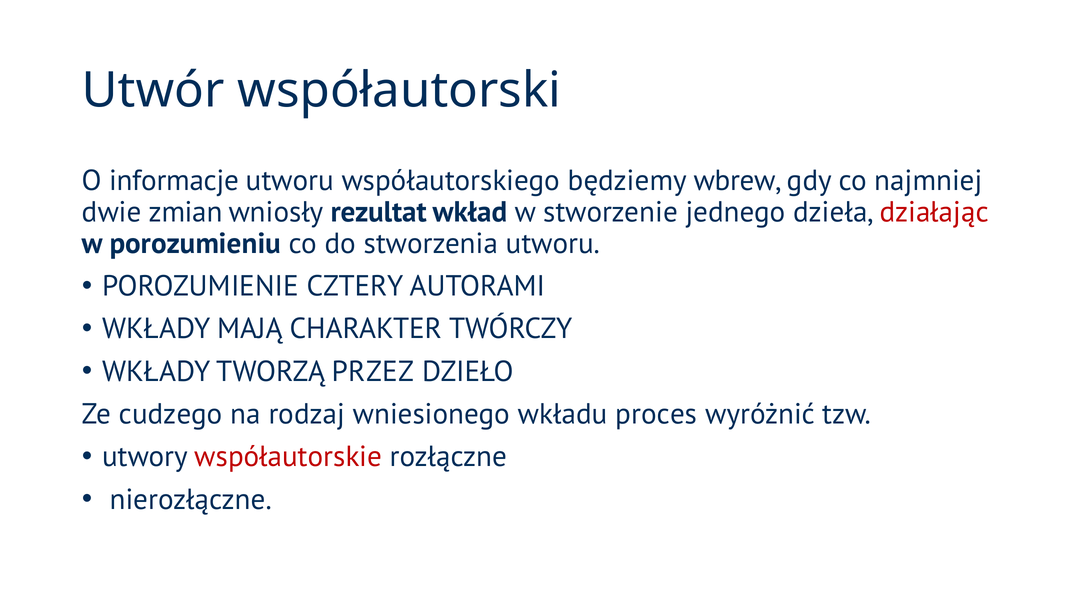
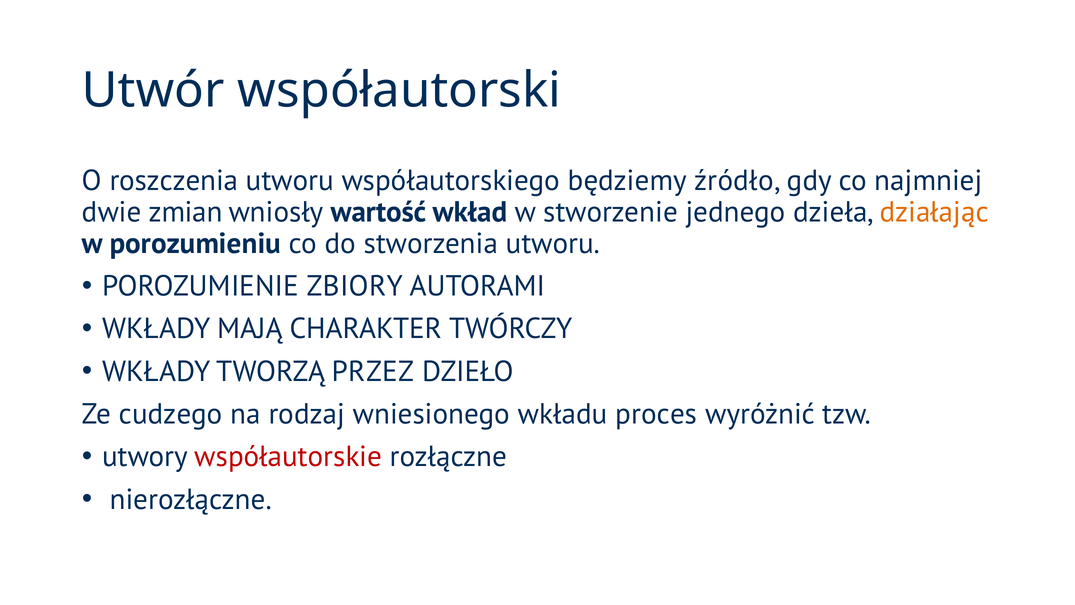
informacje: informacje -> roszczenia (174, 181)
wbrew: wbrew -> źródło (737, 181)
rezultat: rezultat -> wartość (379, 212)
działając colour: red -> orange (934, 212)
CZTERY: CZTERY -> ZBIORY (355, 286)
